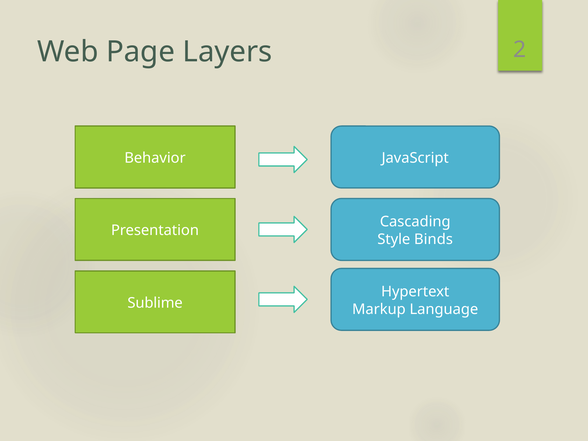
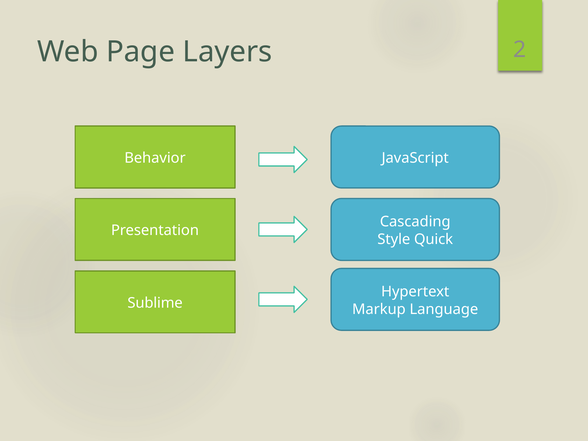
Binds: Binds -> Quick (434, 239)
